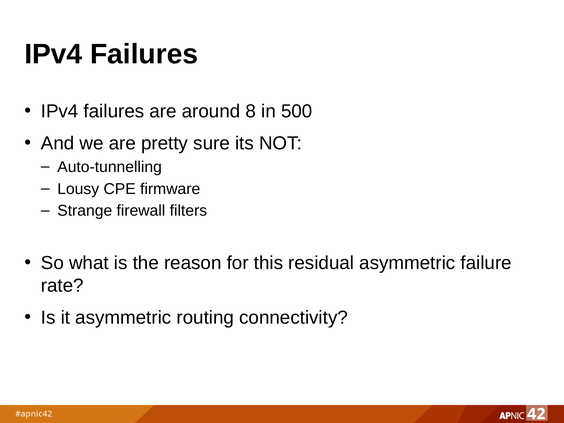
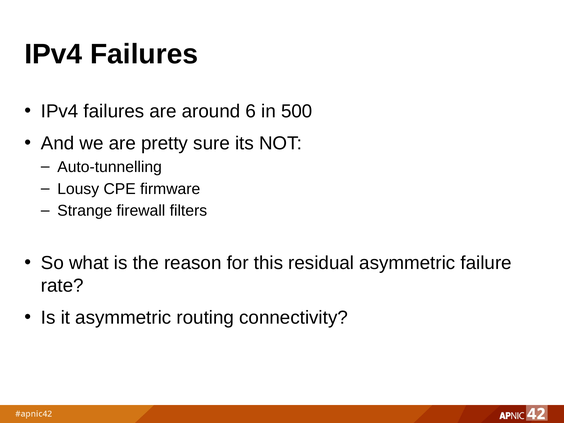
8: 8 -> 6 (251, 111)
